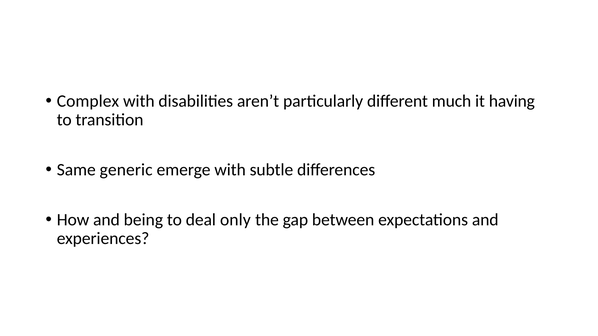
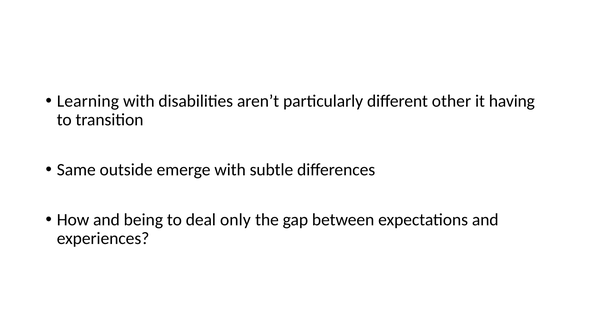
Complex: Complex -> Learning (88, 101)
much: much -> other (451, 101)
generic: generic -> outside (126, 170)
